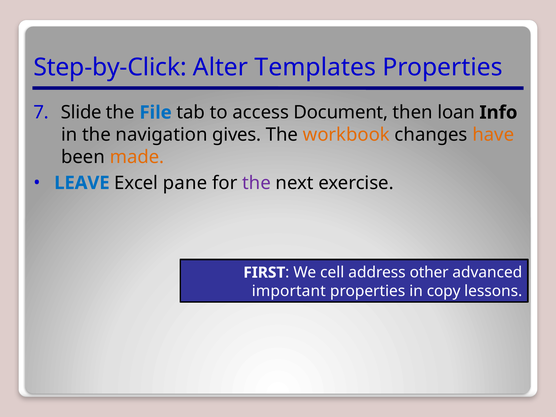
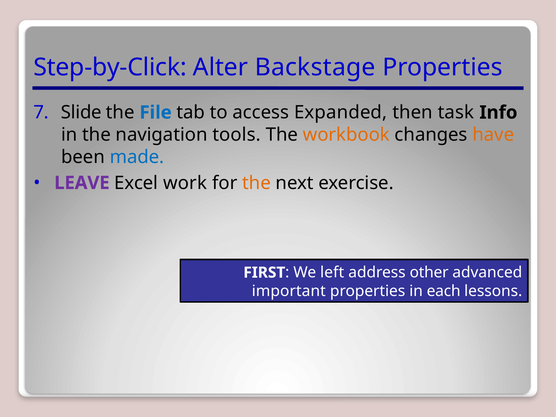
Templates: Templates -> Backstage (315, 67)
Document: Document -> Expanded (341, 113)
loan: loan -> task (456, 113)
gives: gives -> tools (237, 135)
made colour: orange -> blue (137, 157)
LEAVE colour: blue -> purple (82, 183)
pane: pane -> work (185, 183)
the colour: purple -> orange (257, 183)
cell: cell -> left (332, 273)
copy: copy -> each (444, 291)
